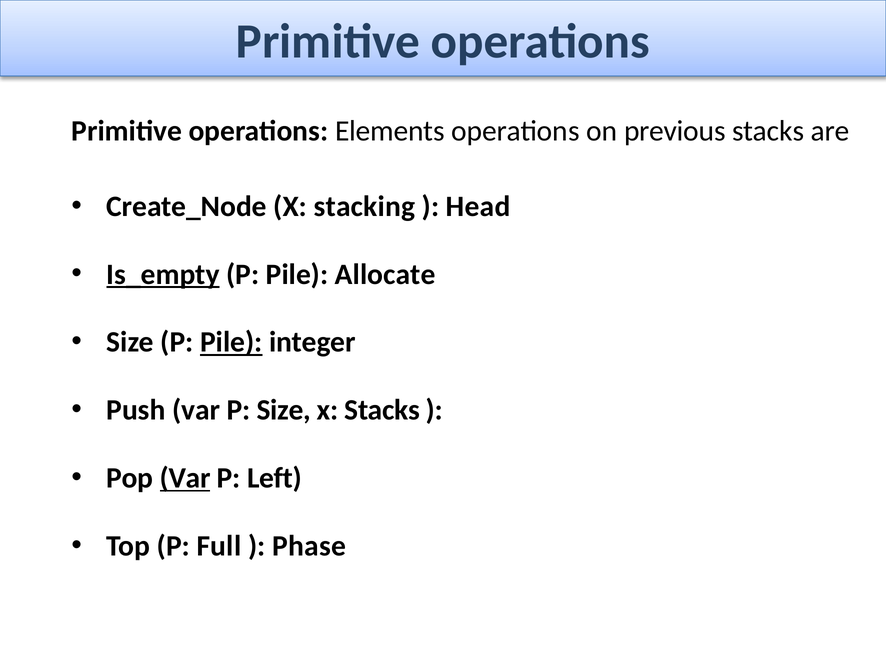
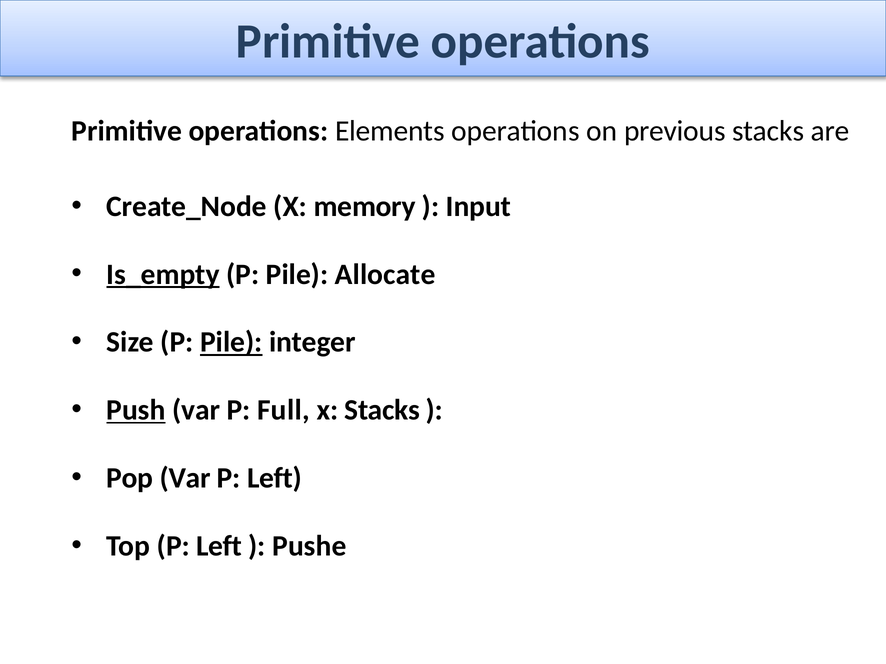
stacking: stacking -> memory (365, 207)
Head: Head -> Input (479, 207)
Push underline: none -> present (136, 410)
P Size: Size -> Full (283, 410)
Var underline: present -> none (185, 478)
Top P Full: Full -> Left (219, 546)
Phase: Phase -> Pushe (309, 546)
